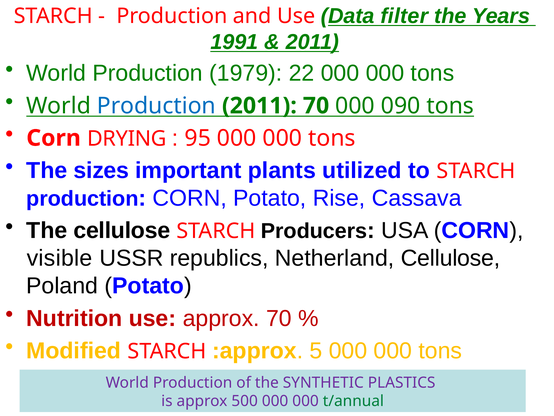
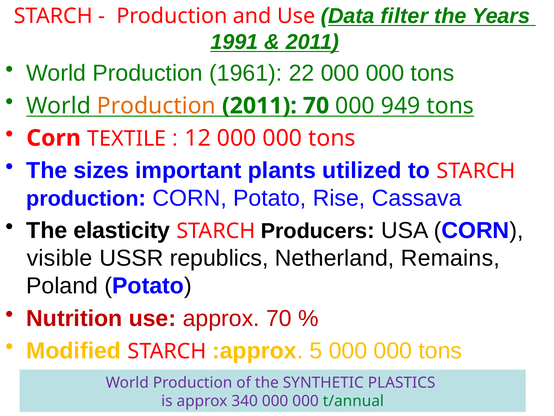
1979: 1979 -> 1961 (246, 73)
Production colour: blue -> orange (156, 106)
090: 090 -> 949 (401, 106)
DRYING: DRYING -> TEXTILE (127, 138)
95: 95 -> 12 (198, 138)
The cellulose: cellulose -> elasticity (122, 230)
Netherland Cellulose: Cellulose -> Remains (450, 258)
500: 500 -> 340 (245, 401)
